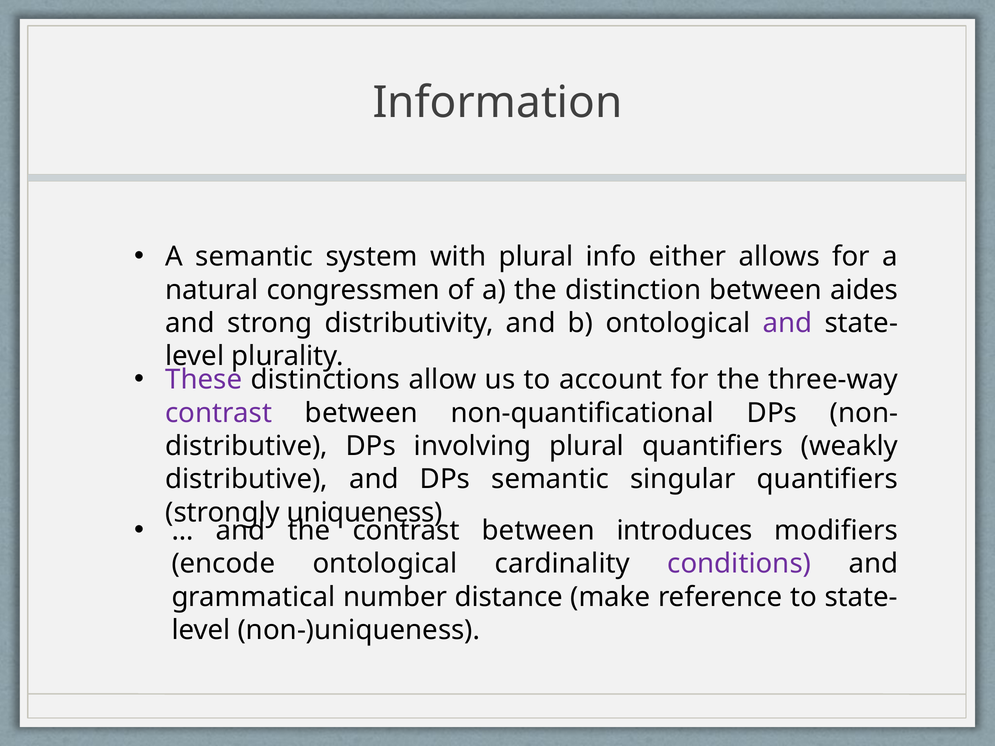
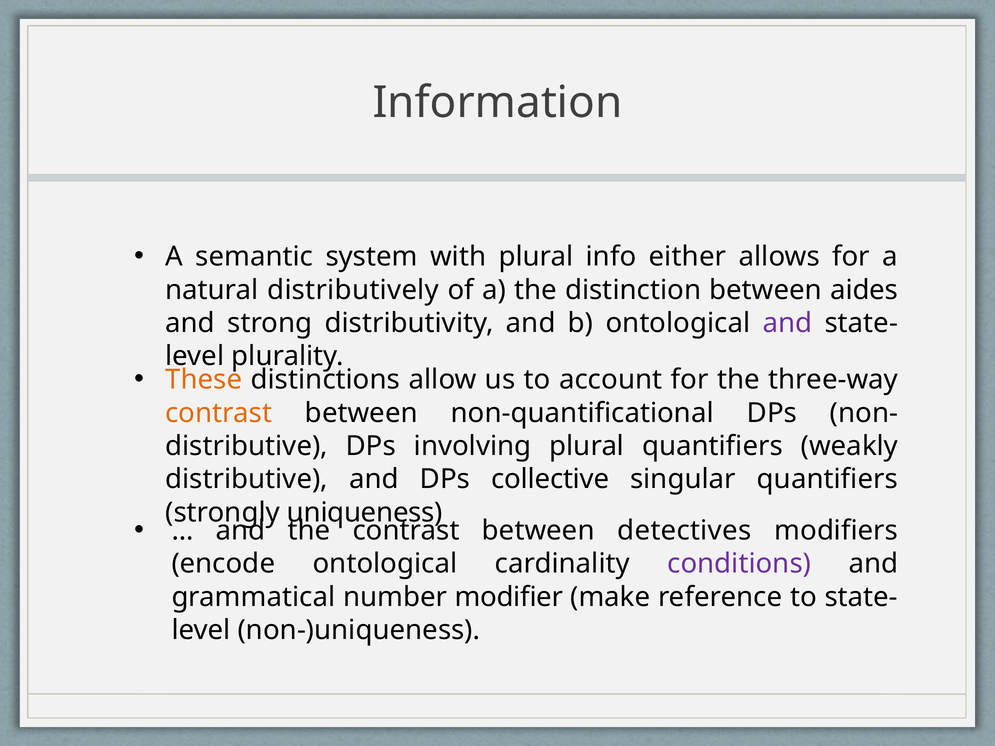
congressmen: congressmen -> distributively (353, 290)
These colour: purple -> orange (204, 380)
contrast colour: purple -> orange (219, 413)
DPs semantic: semantic -> collective (550, 480)
introduces: introduces -> detectives (684, 531)
distance: distance -> modifier (509, 597)
